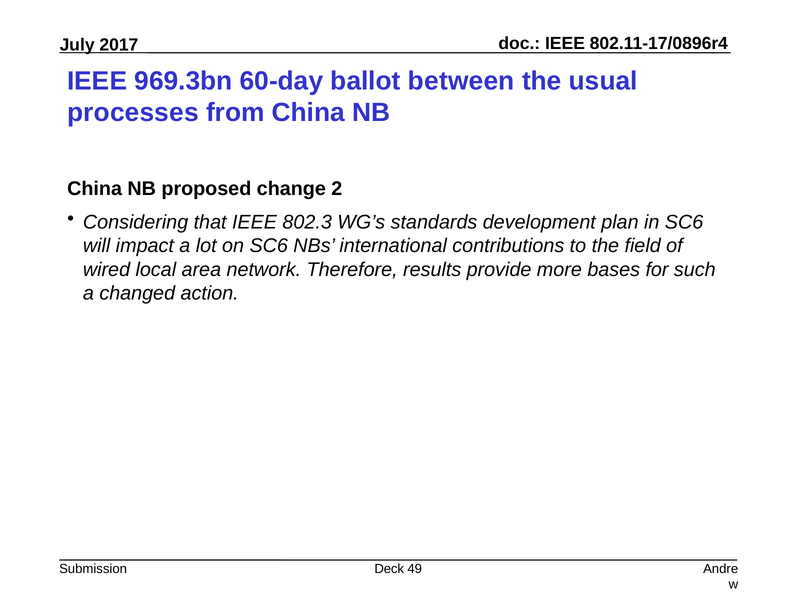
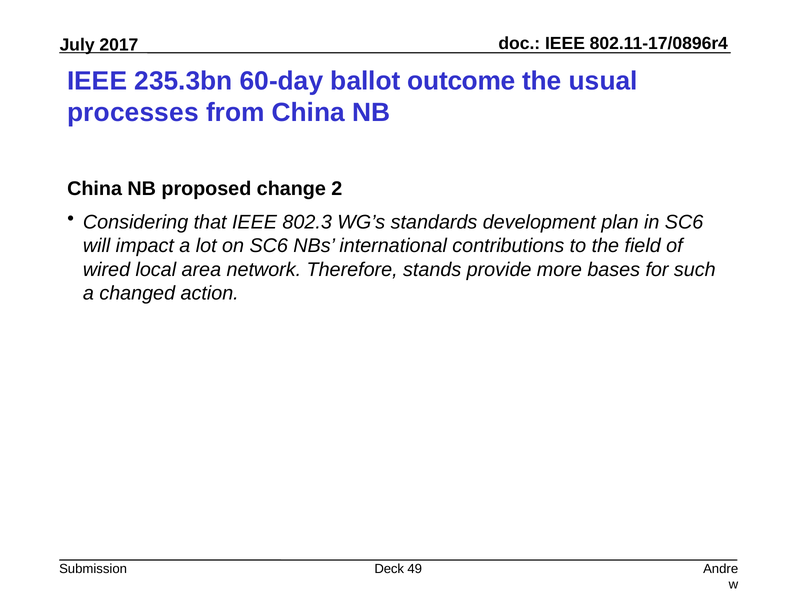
969.3bn: 969.3bn -> 235.3bn (183, 81)
between: between -> outcome (461, 81)
results: results -> stands (432, 269)
